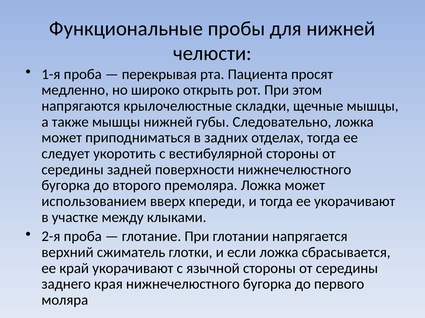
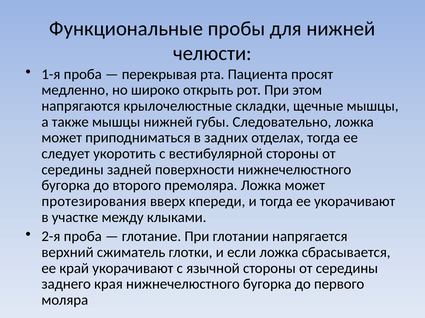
использованием: использованием -> протезирования (94, 202)
